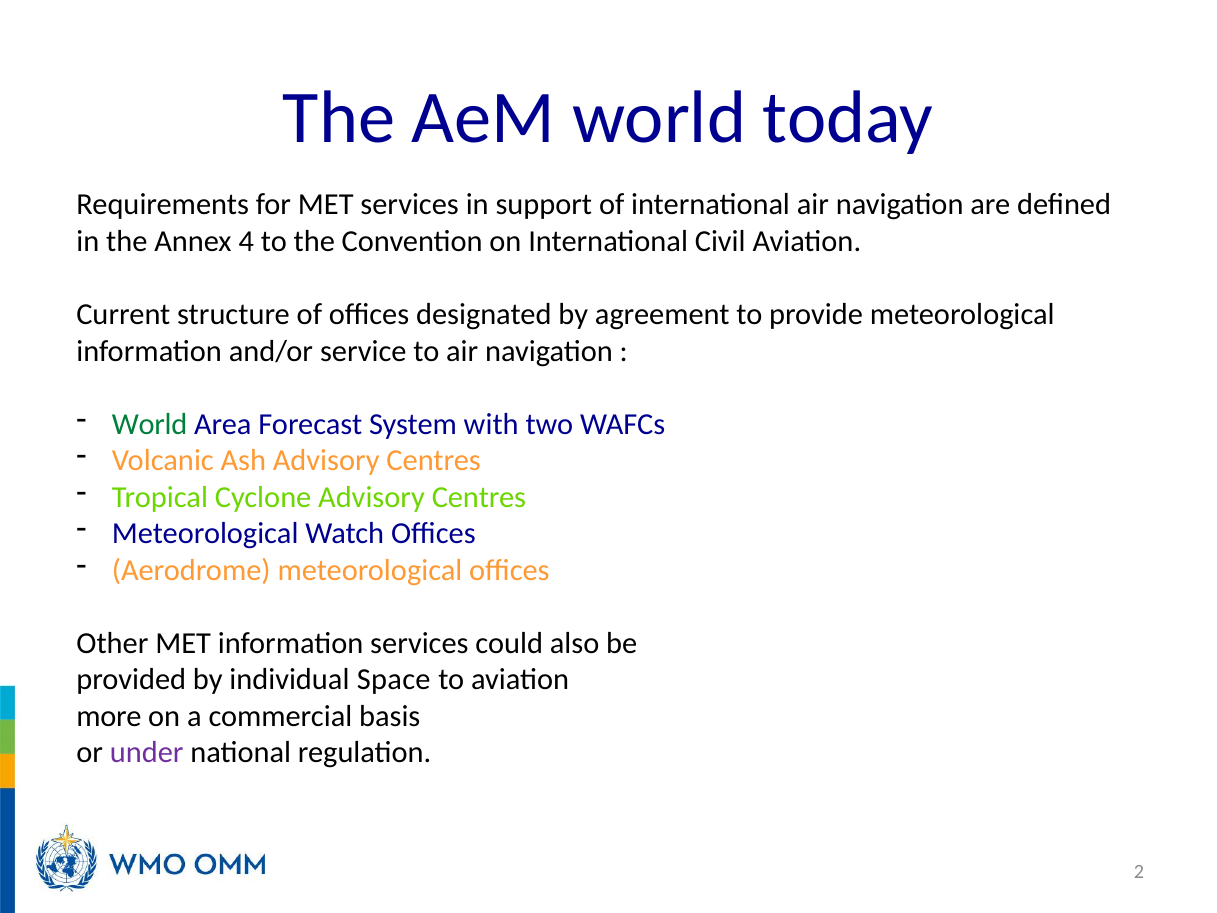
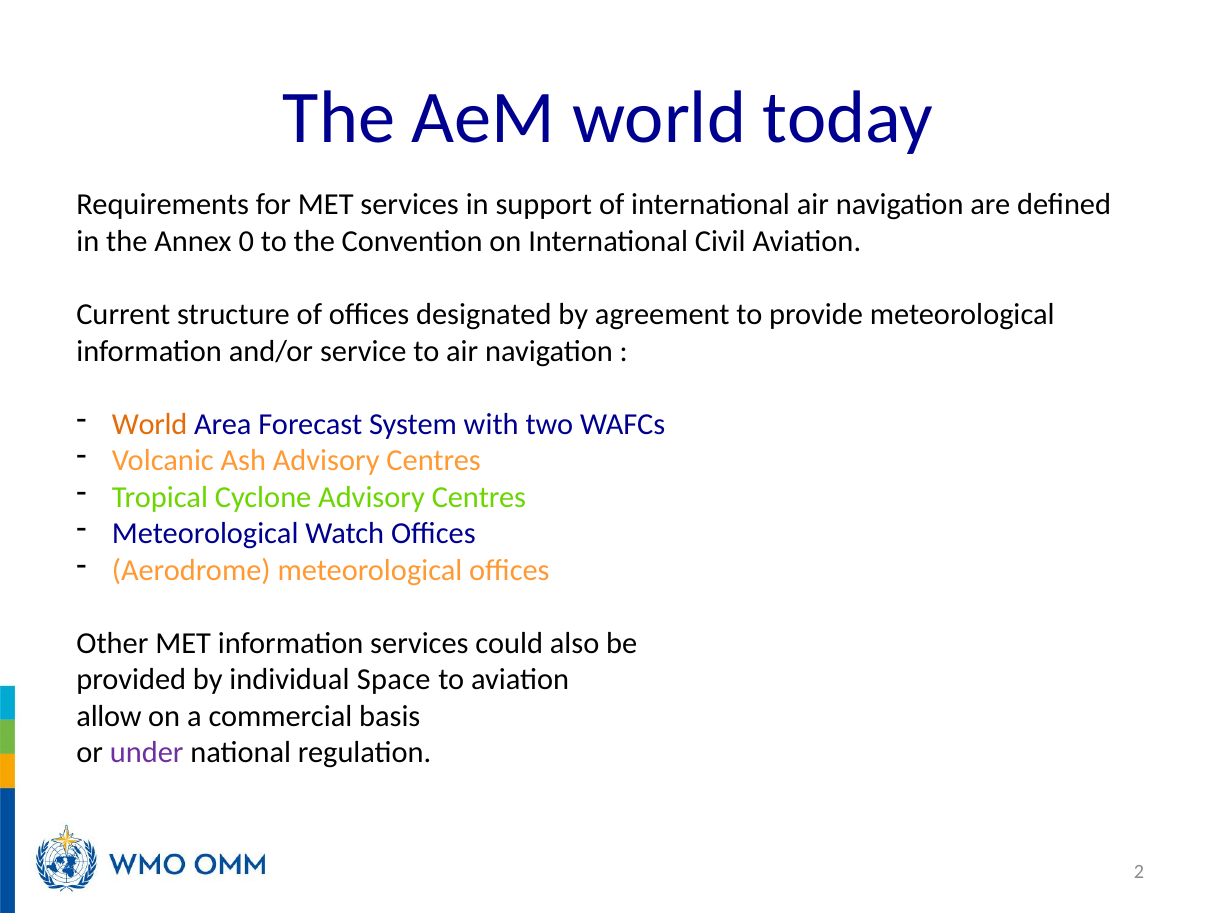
4: 4 -> 0 (246, 241)
World colour: green -> orange (150, 424)
more: more -> allow (109, 716)
